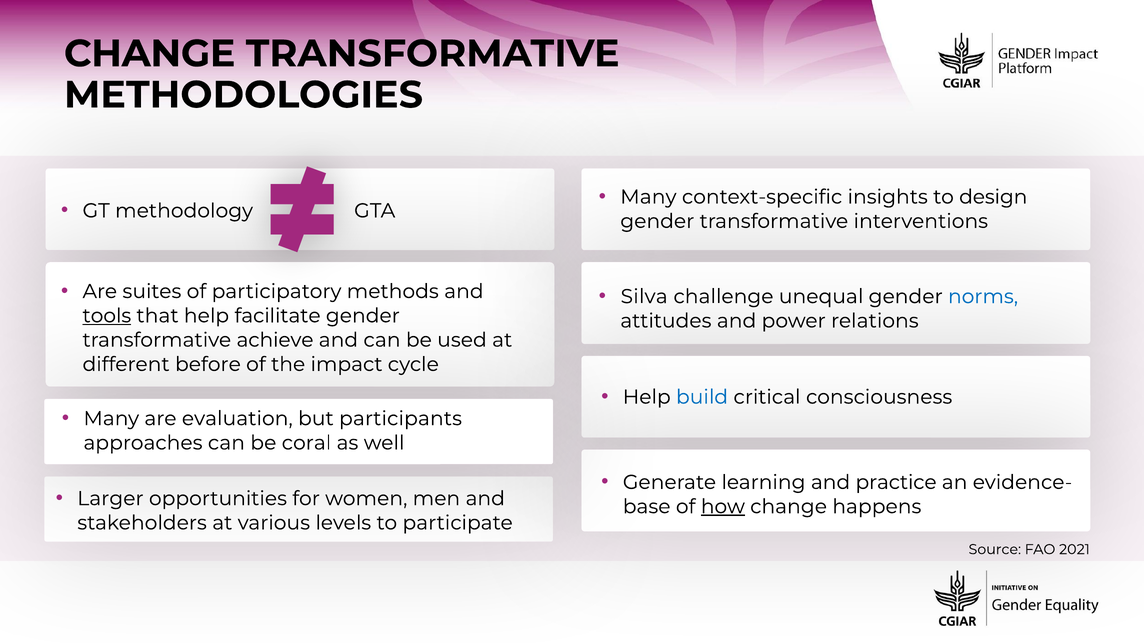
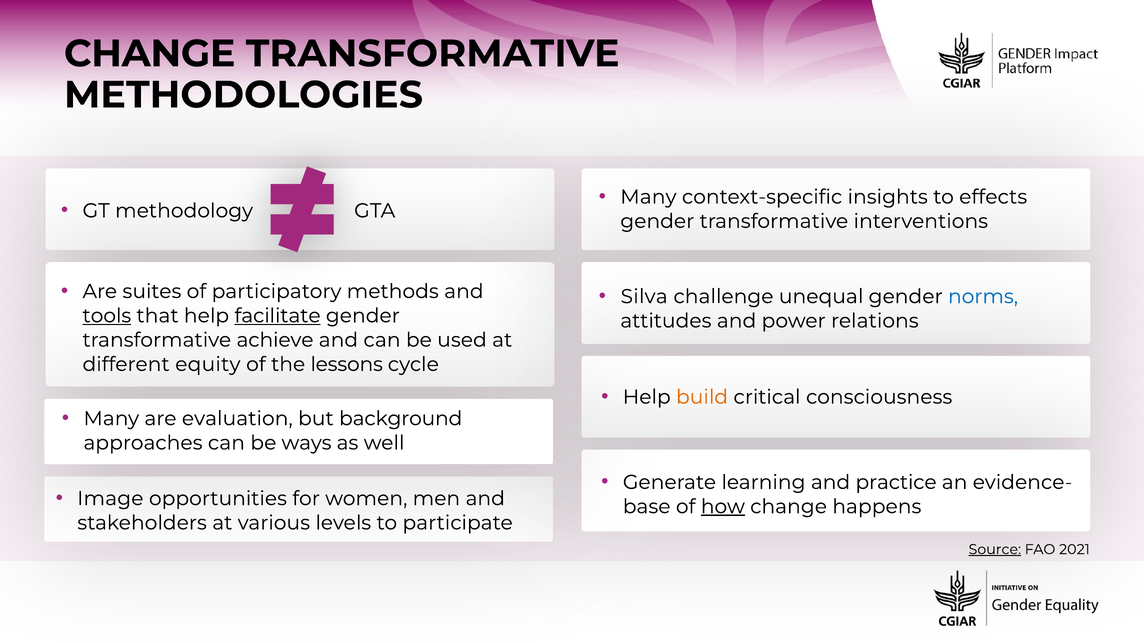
design: design -> effects (993, 197)
facilitate underline: none -> present (278, 316)
before: before -> equity (208, 365)
impact: impact -> lessons (347, 365)
build colour: blue -> orange (702, 397)
participants: participants -> background (401, 419)
coral: coral -> ways (307, 443)
Larger: Larger -> Image (110, 499)
Source underline: none -> present (995, 550)
